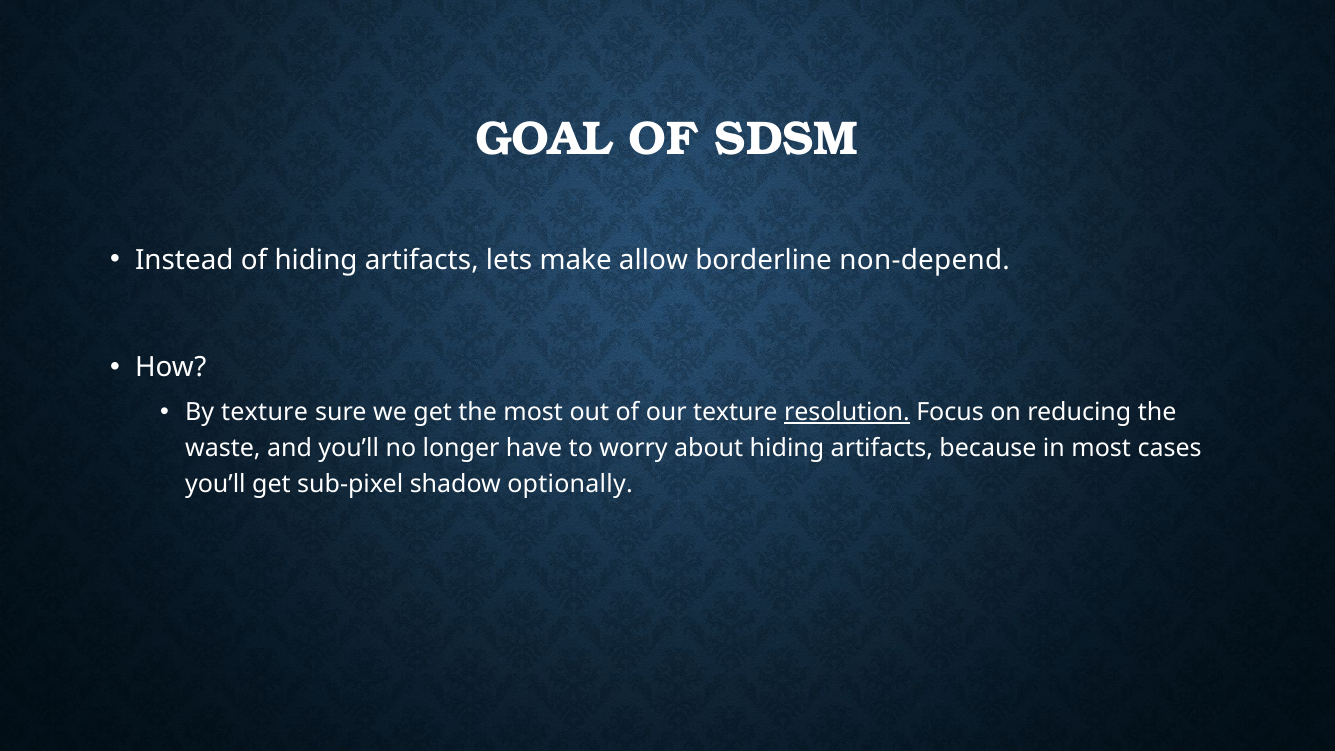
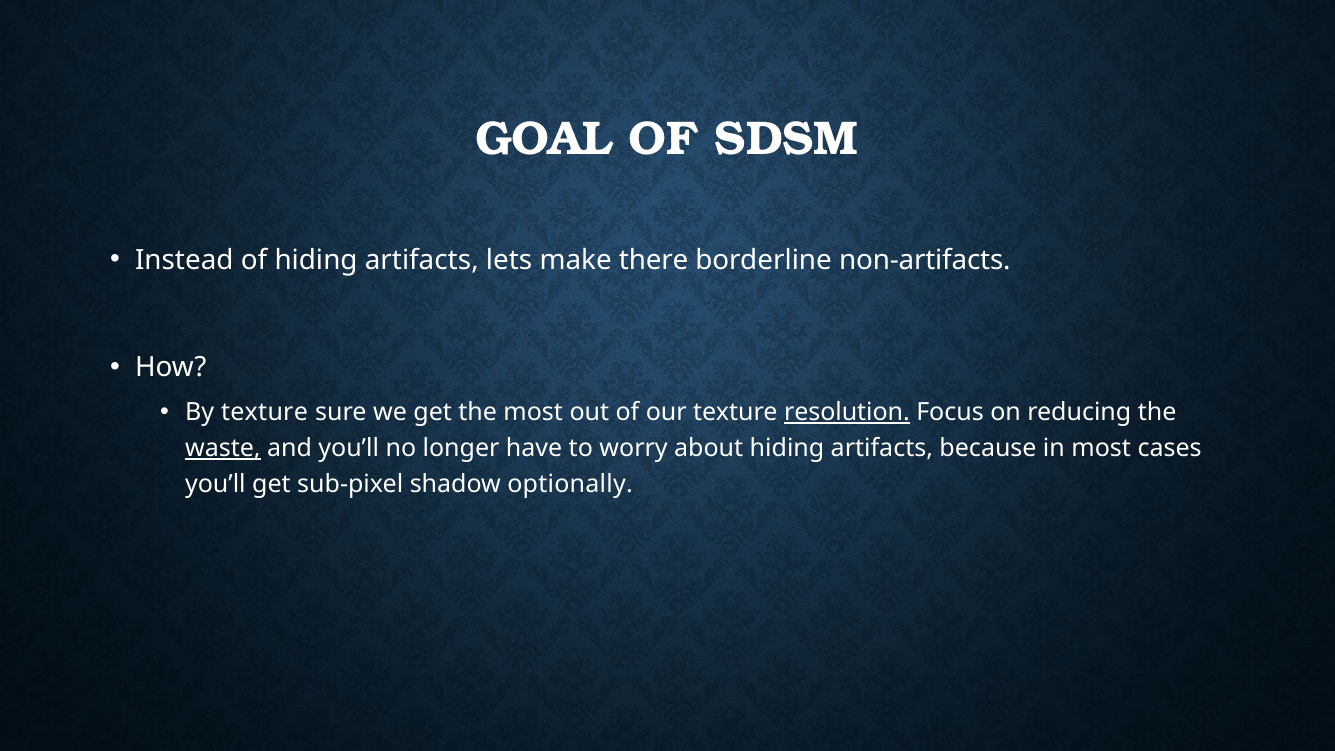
allow: allow -> there (654, 260)
non-depend: non-depend -> non-artifacts (925, 260)
waste underline: none -> present (223, 448)
